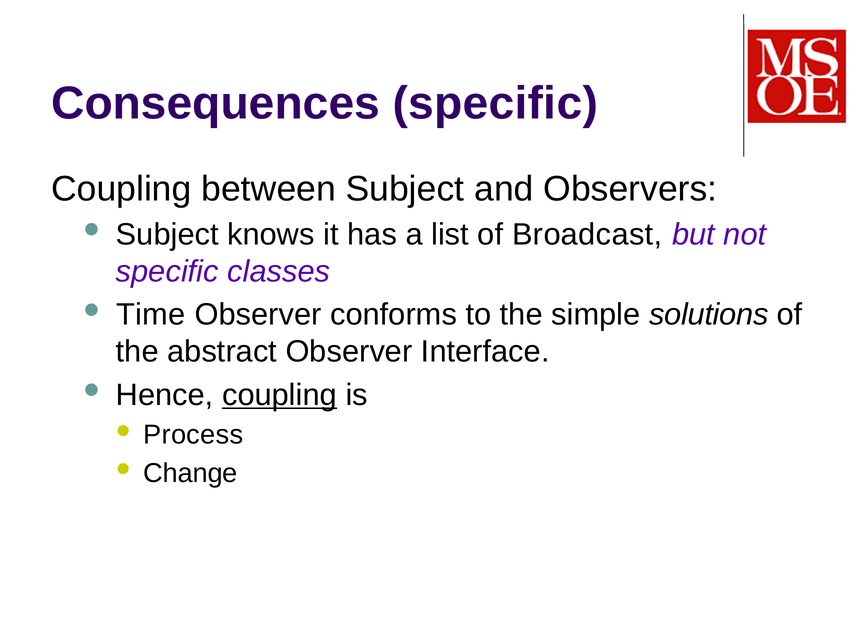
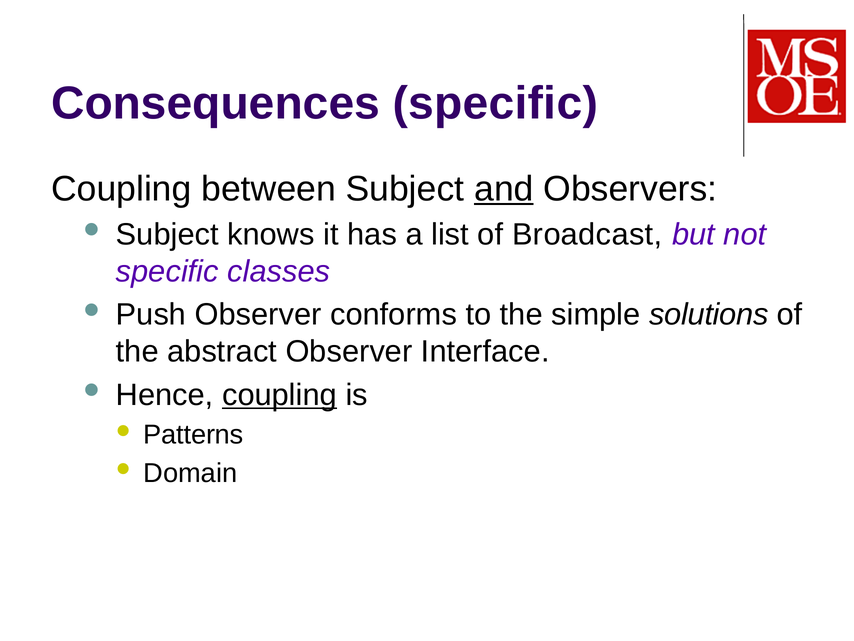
and underline: none -> present (504, 189)
Time: Time -> Push (151, 314)
Process: Process -> Patterns (194, 435)
Change: Change -> Domain (190, 473)
